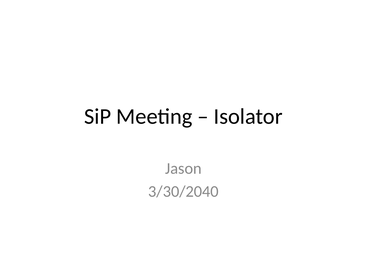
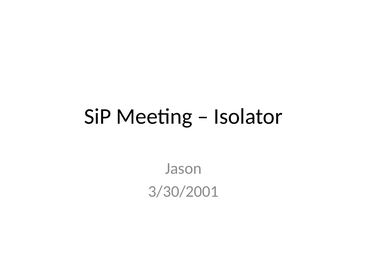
3/30/2040: 3/30/2040 -> 3/30/2001 (183, 192)
